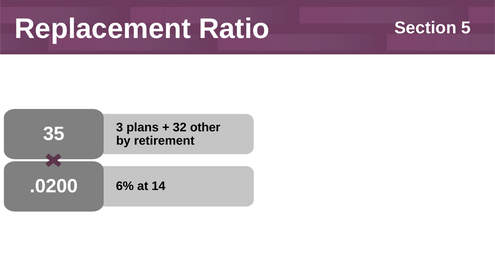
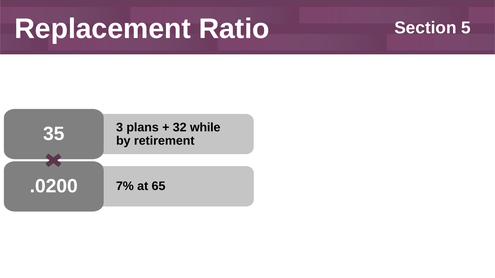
other: other -> while (205, 128)
6%: 6% -> 7% (125, 187)
14: 14 -> 65 (159, 187)
